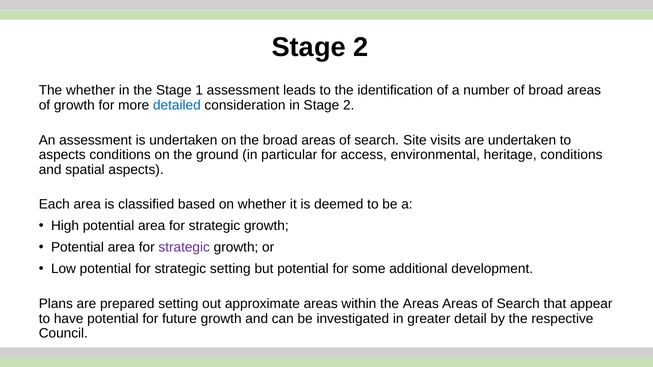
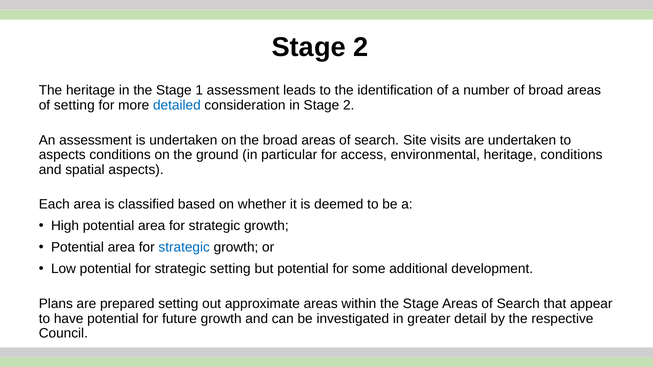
The whether: whether -> heritage (91, 91)
of growth: growth -> setting (74, 105)
strategic colour: purple -> blue (184, 248)
within the Areas: Areas -> Stage (421, 304)
